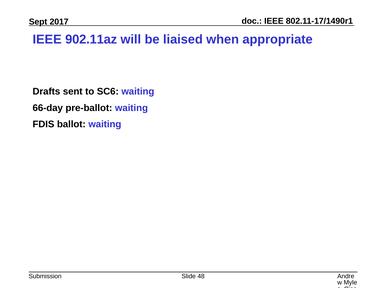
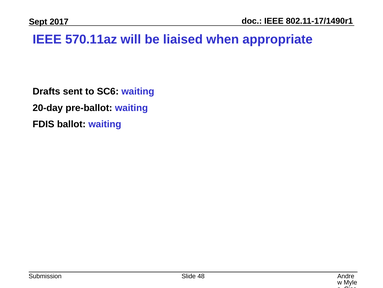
902.11az: 902.11az -> 570.11az (91, 39)
66-day: 66-day -> 20-day (48, 108)
